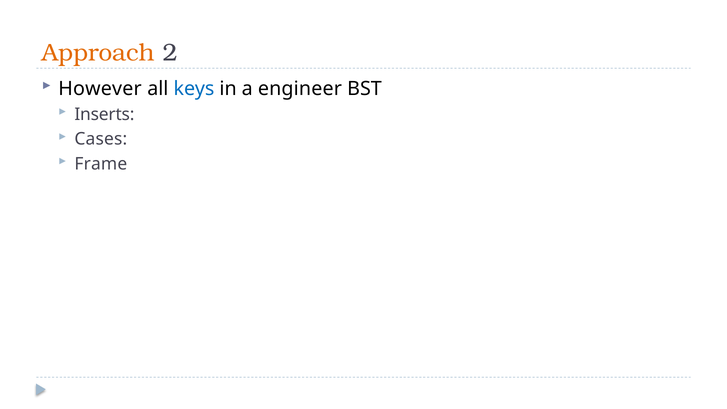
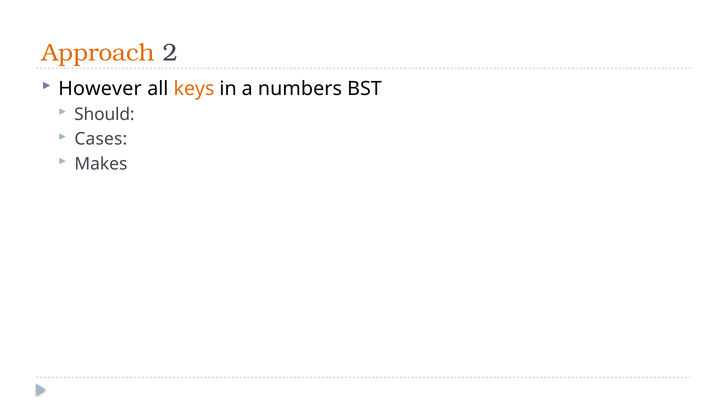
keys colour: blue -> orange (194, 89)
engineer: engineer -> numbers (300, 89)
Inserts: Inserts -> Should (104, 114)
Frame: Frame -> Makes (101, 164)
